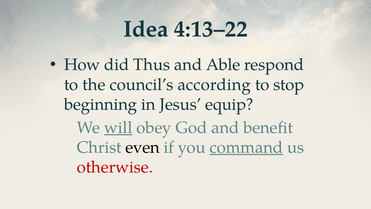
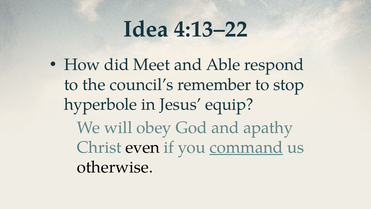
Thus: Thus -> Meet (152, 65)
according: according -> remember (214, 85)
beginning: beginning -> hyperbole (101, 104)
will underline: present -> none (118, 127)
benefit: benefit -> apathy (268, 127)
otherwise colour: red -> black (115, 167)
